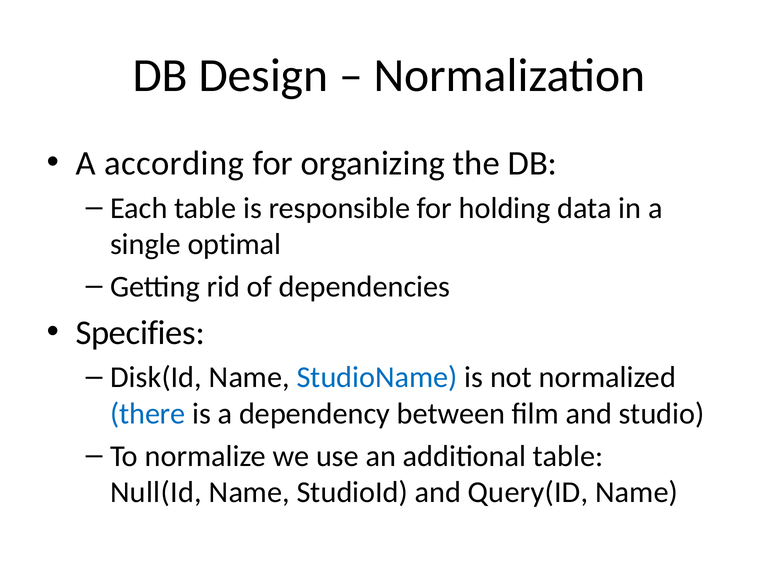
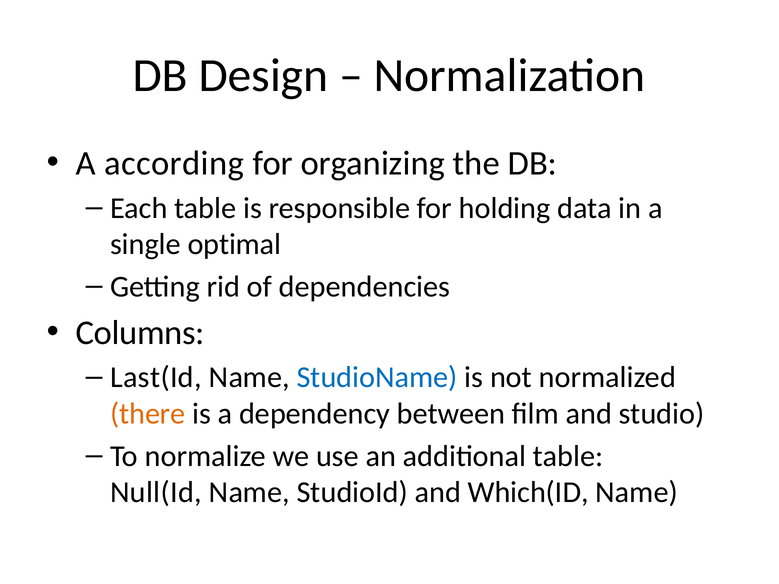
Specifies: Specifies -> Columns (140, 333)
Disk(Id: Disk(Id -> Last(Id (156, 378)
there colour: blue -> orange (148, 414)
Query(ID: Query(ID -> Which(ID (528, 493)
